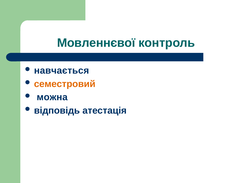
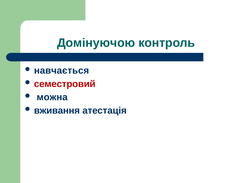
Мовленнєвої: Мовленнєвої -> Домінуючою (96, 43)
семестровий colour: orange -> red (65, 84)
відповідь: відповідь -> вживання (57, 111)
